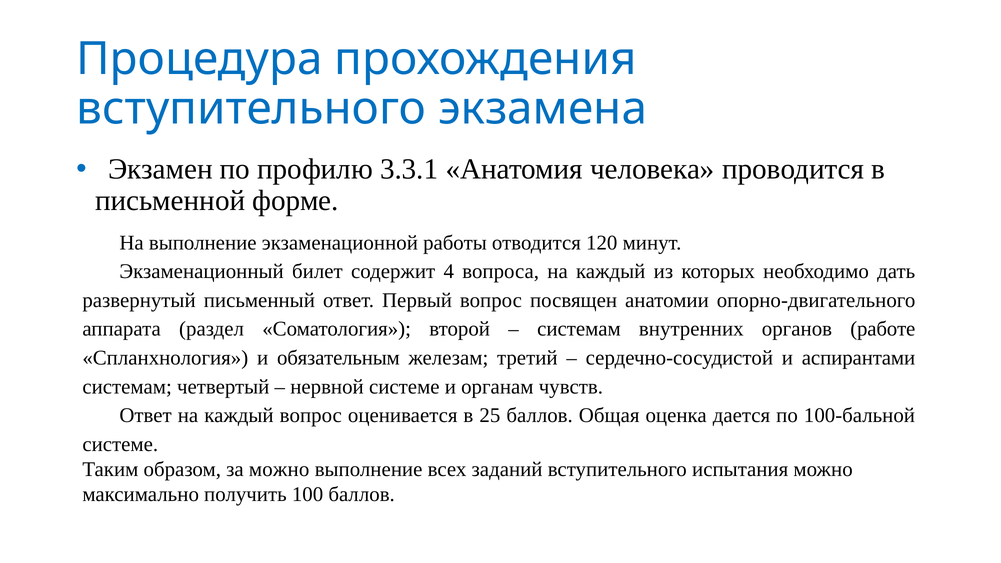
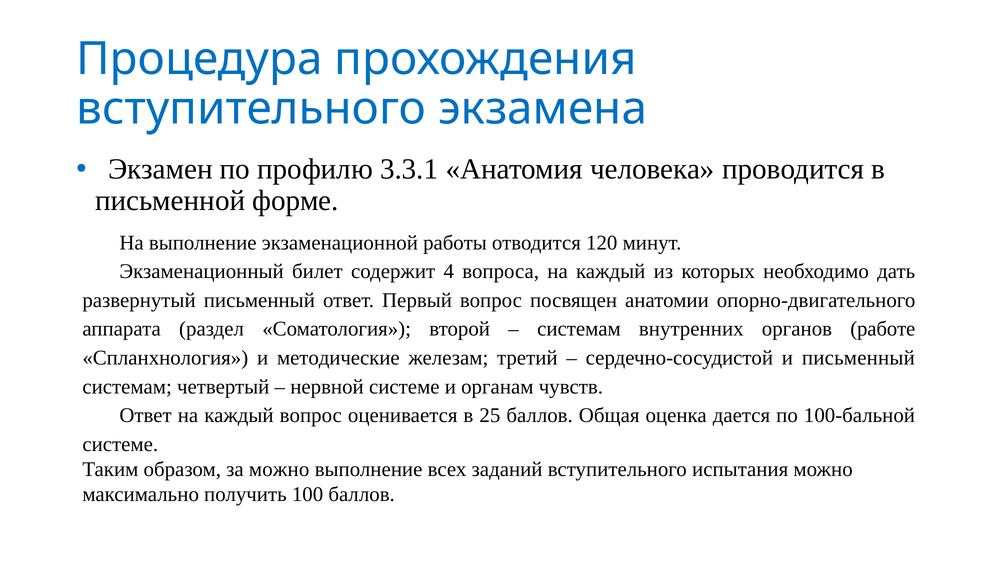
обязательным: обязательным -> методические (338, 358)
и аспирантами: аспирантами -> письменный (858, 358)
